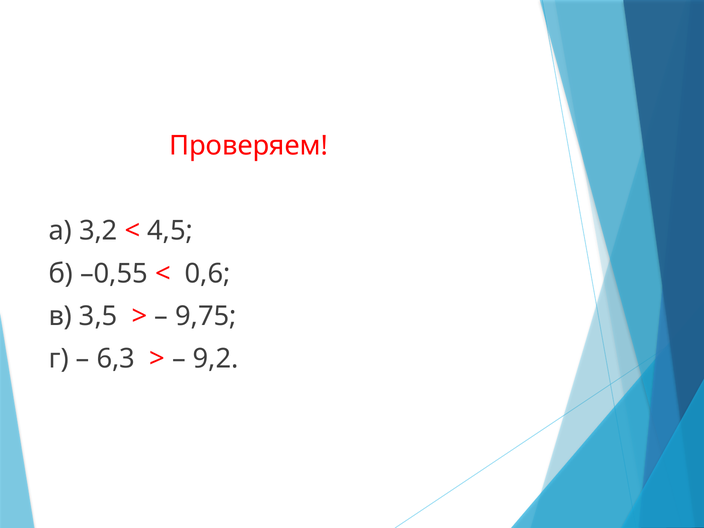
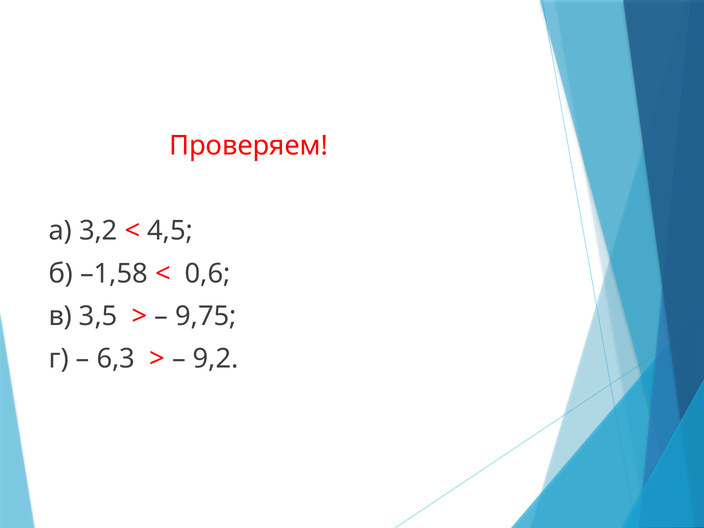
–0,55: –0,55 -> –1,58 (114, 274)
